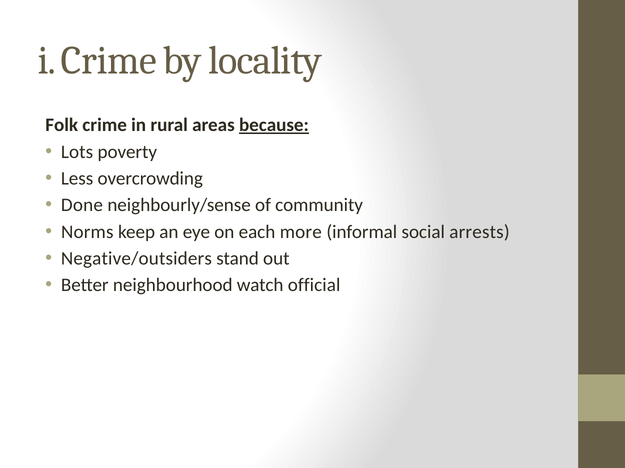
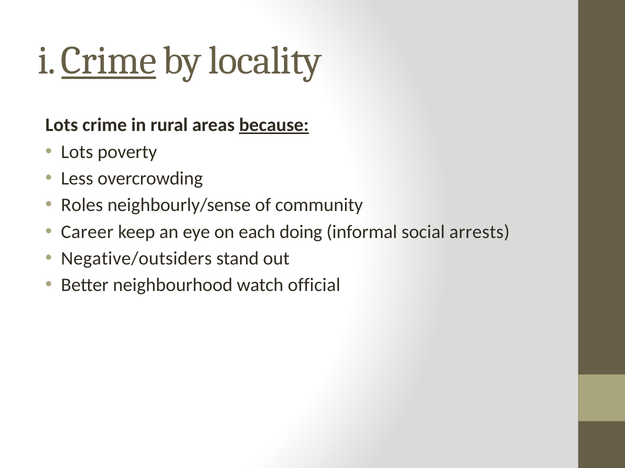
Crime underline: none -> present (109, 61)
Folk: Folk -> Lots (62, 125)
Done: Done -> Roles (82, 205)
Norms: Norms -> Career (87, 232)
more: more -> doing (301, 232)
